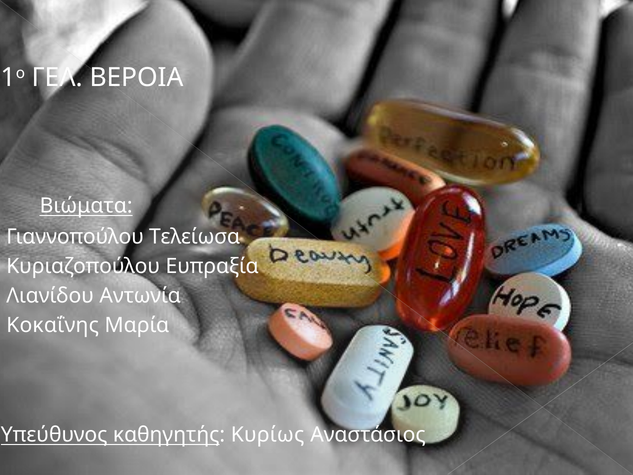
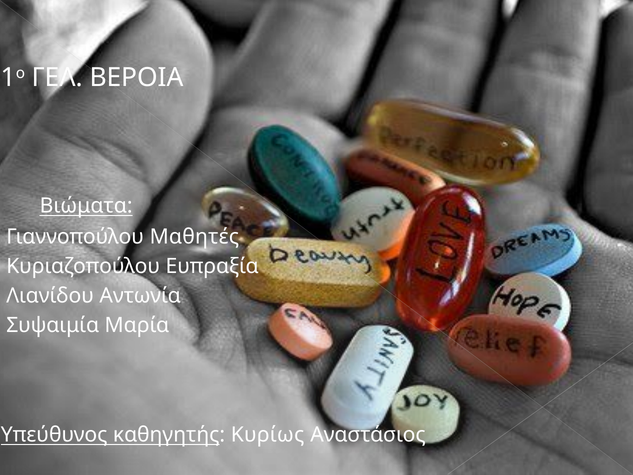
Τελείωσα: Τελείωσα -> Μαθητές (194, 236)
Κοκαΐνης: Κοκαΐνης -> Συψαιμία (53, 325)
